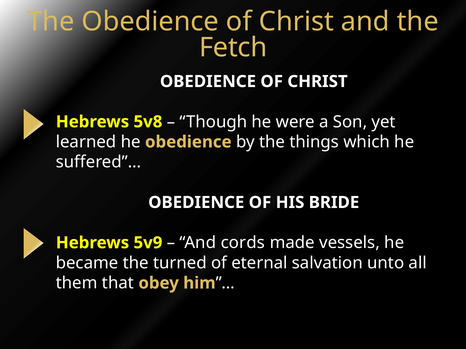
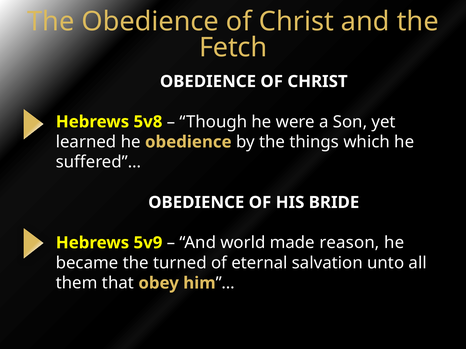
cords: cords -> world (243, 243)
vessels: vessels -> reason (349, 243)
